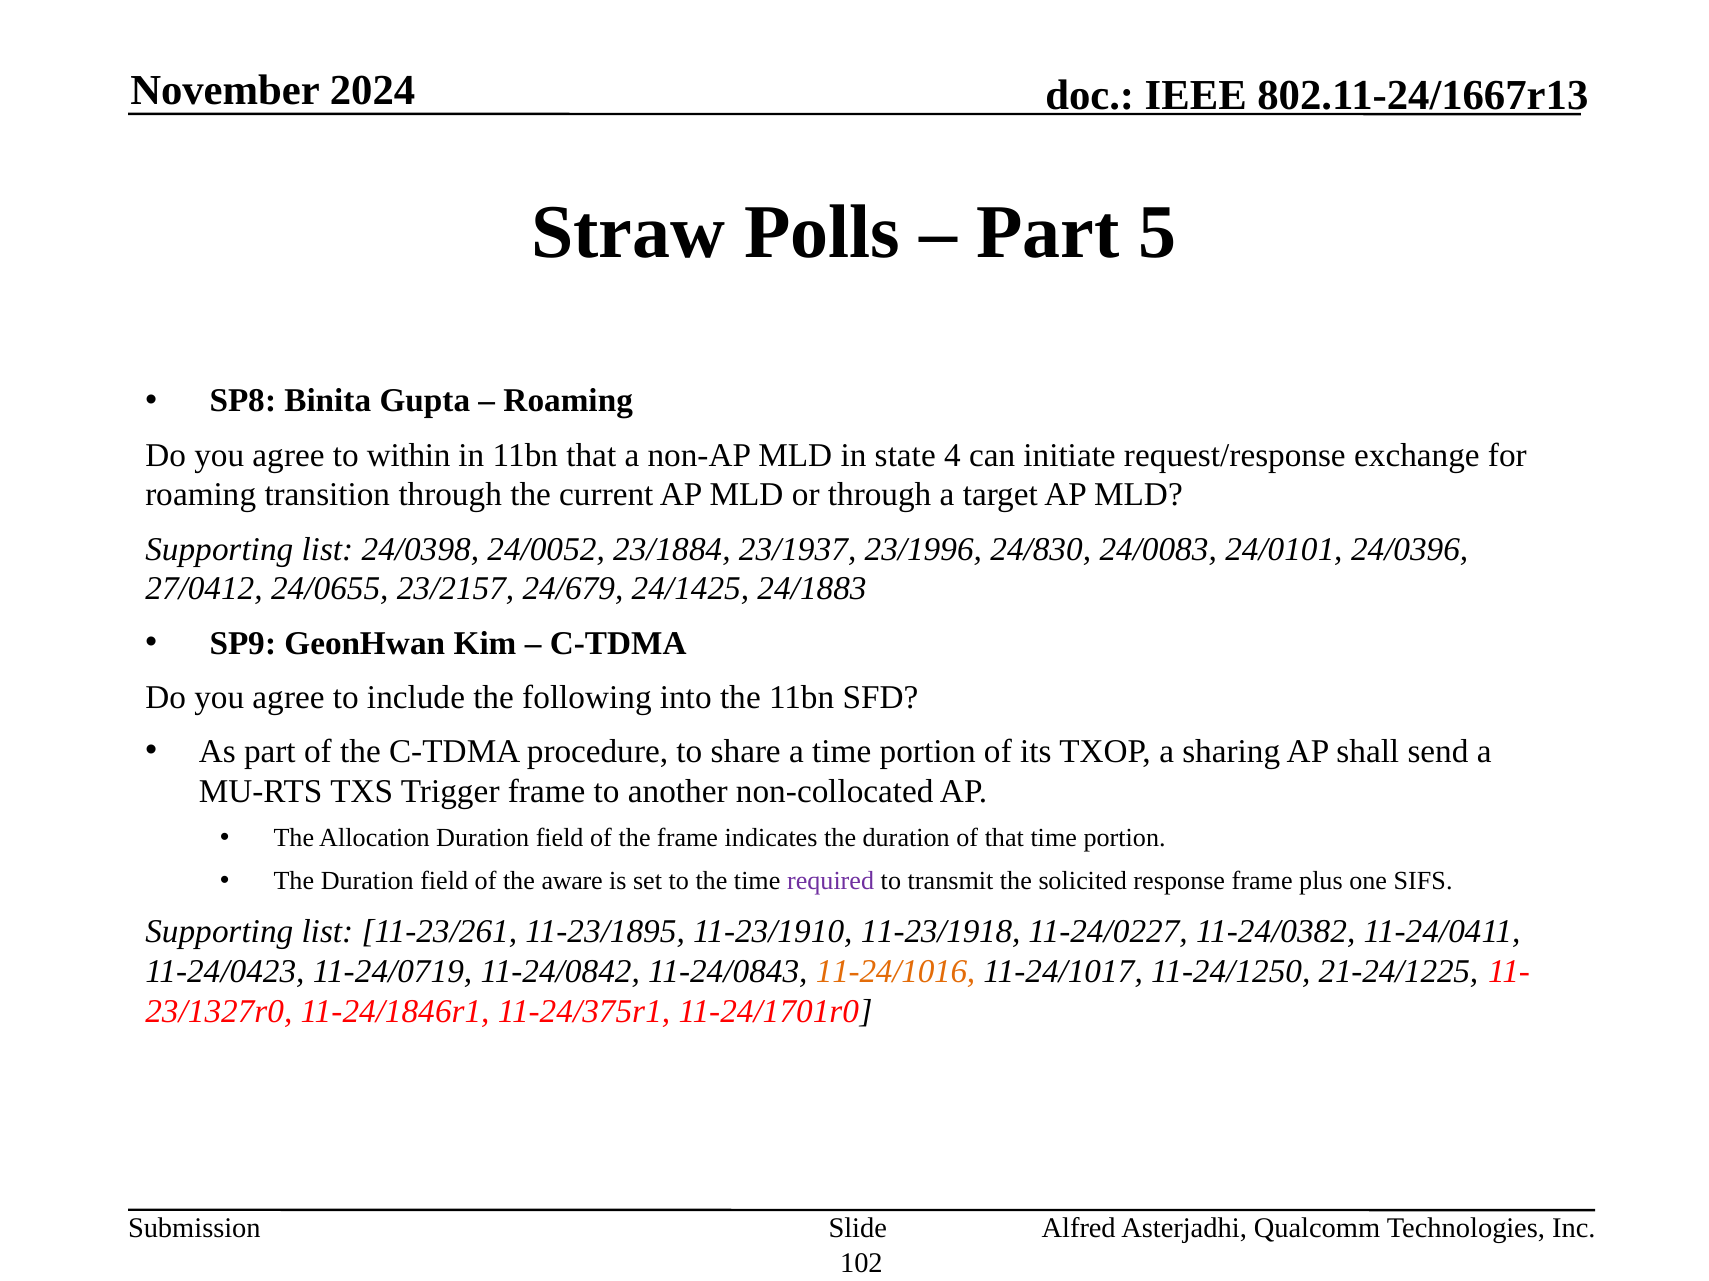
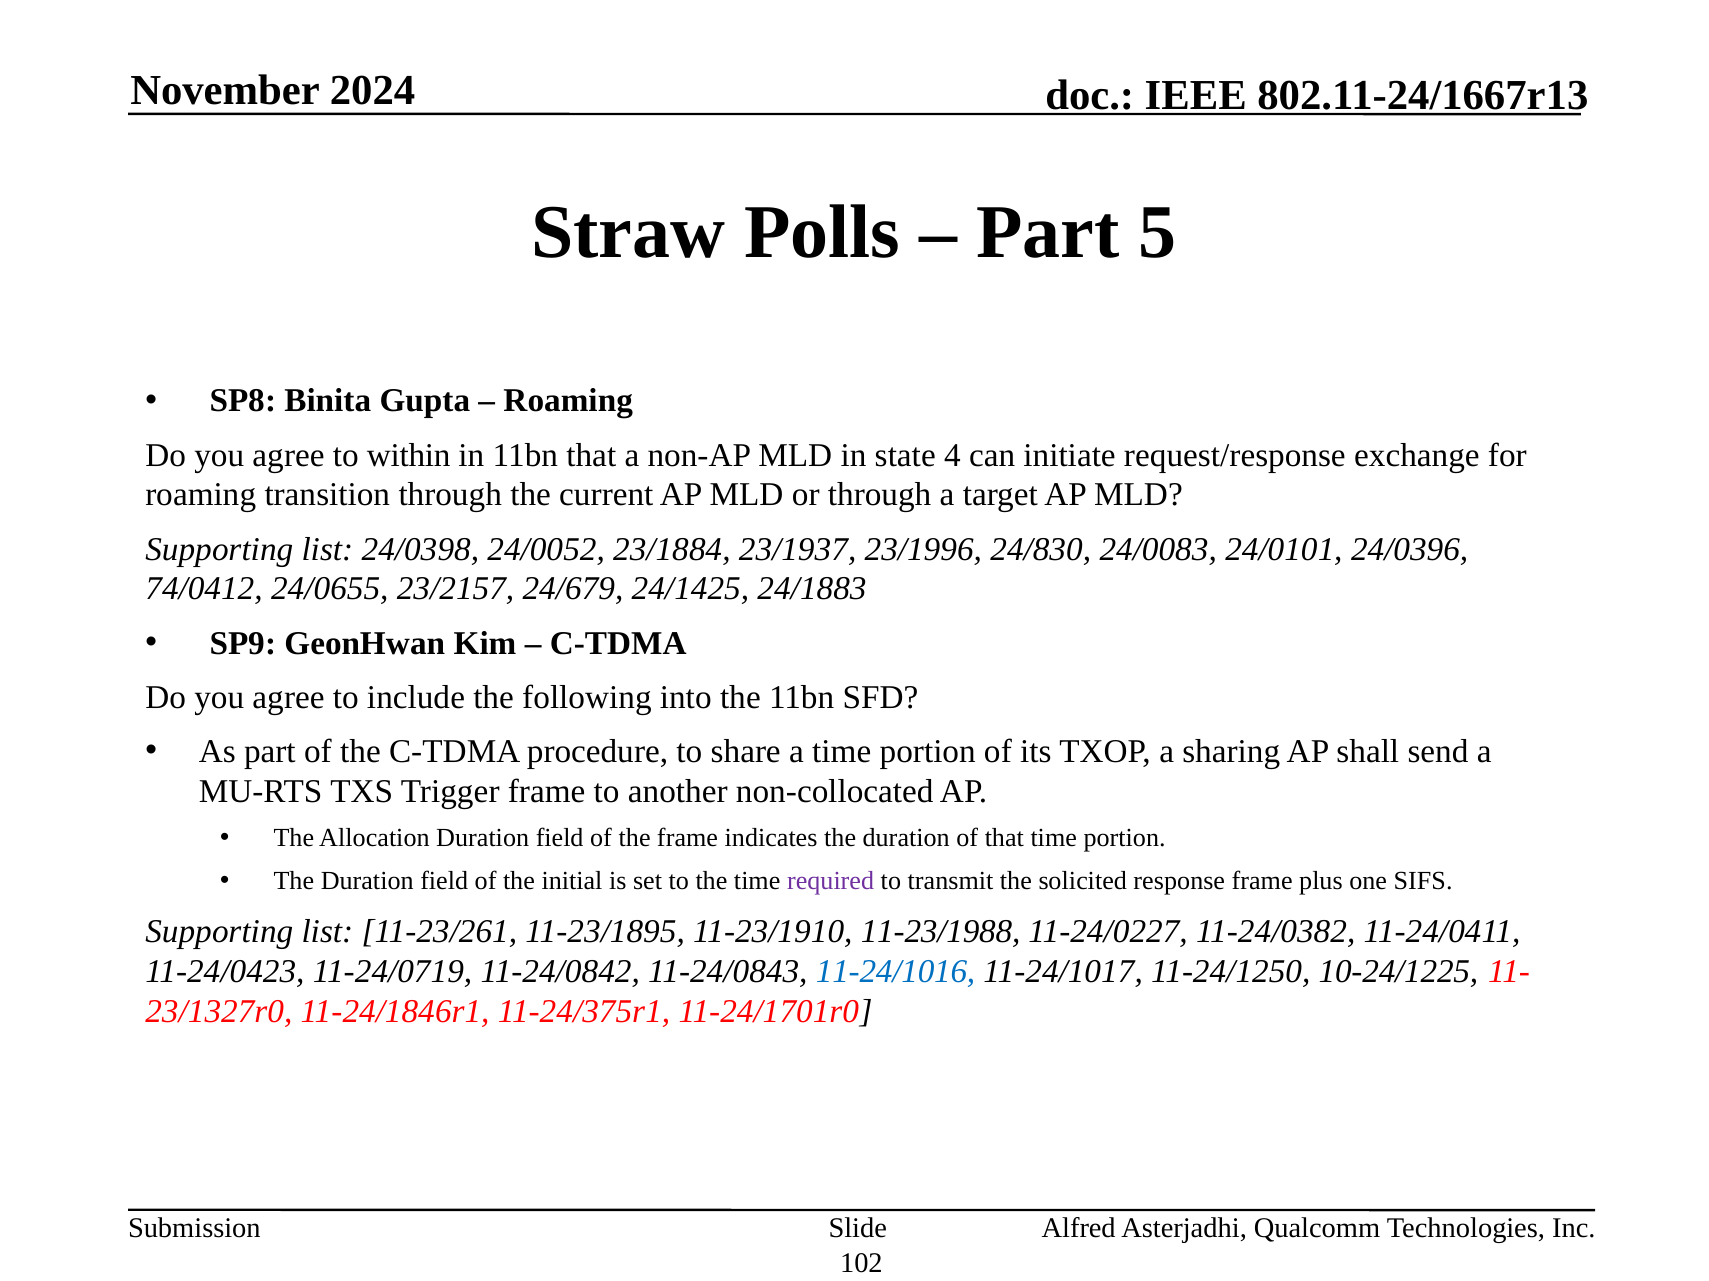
27/0412: 27/0412 -> 74/0412 (204, 589)
aware: aware -> initial (572, 882)
11-23/1918: 11-23/1918 -> 11-23/1988 (941, 932)
11-24/1016 colour: orange -> blue (896, 972)
21-24/1225: 21-24/1225 -> 10-24/1225 (1398, 972)
